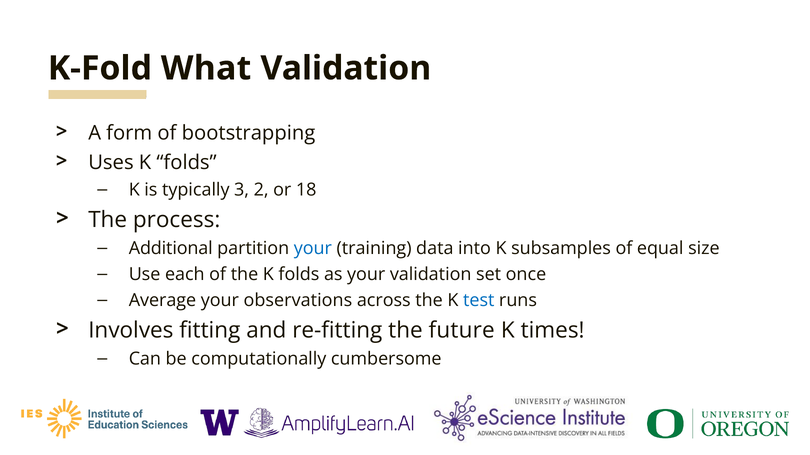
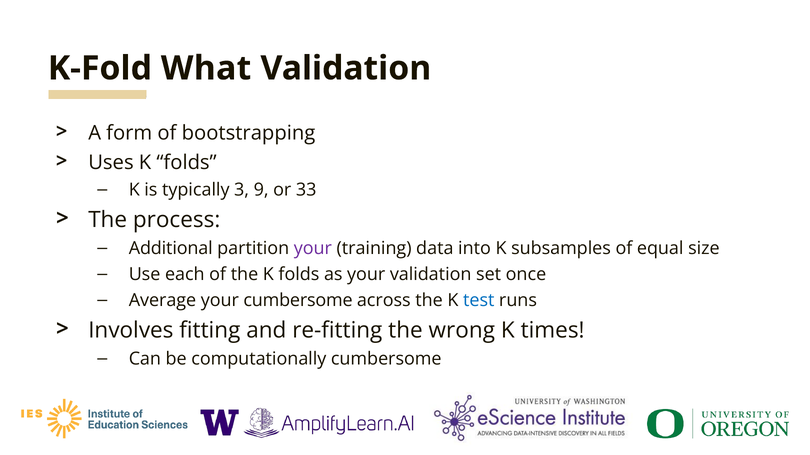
2: 2 -> 9 (261, 190)
18: 18 -> 33 (306, 190)
your colour: blue -> purple (313, 249)
your observations: observations -> cumbersome (298, 301)
future: future -> wrong (462, 331)
